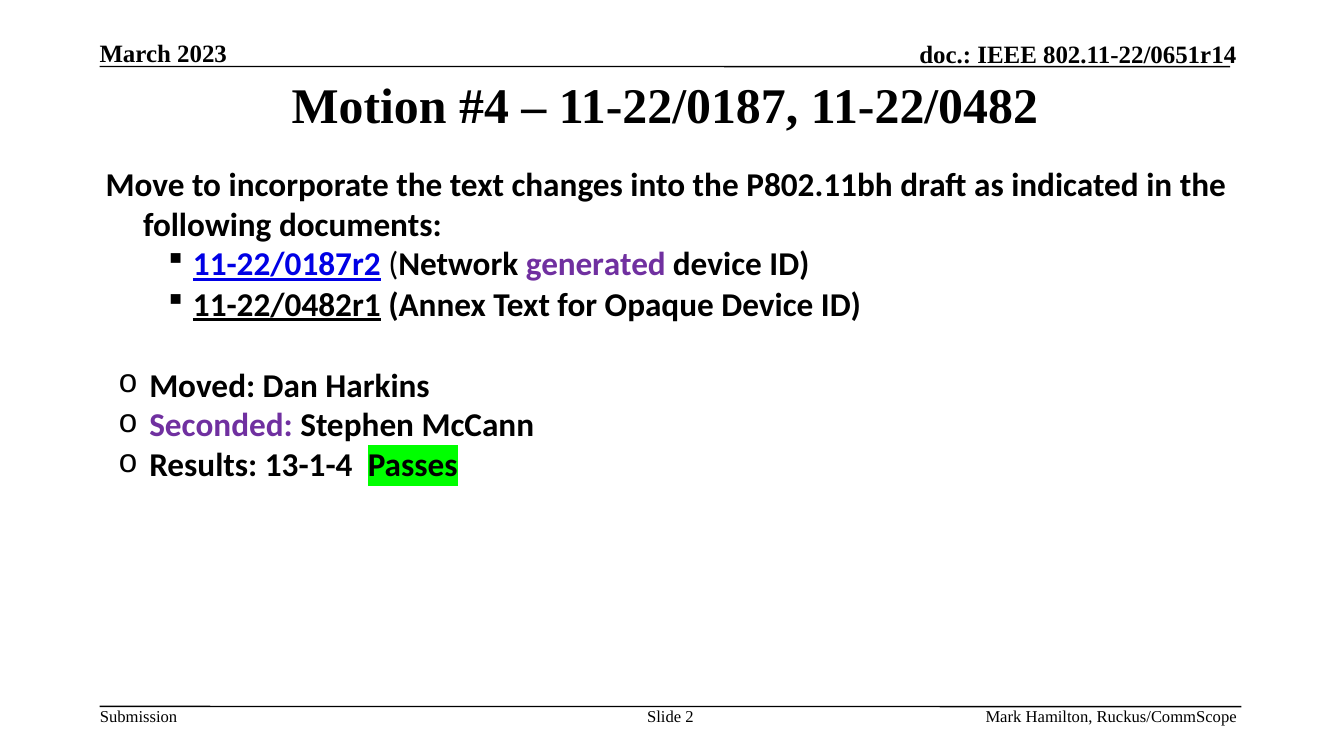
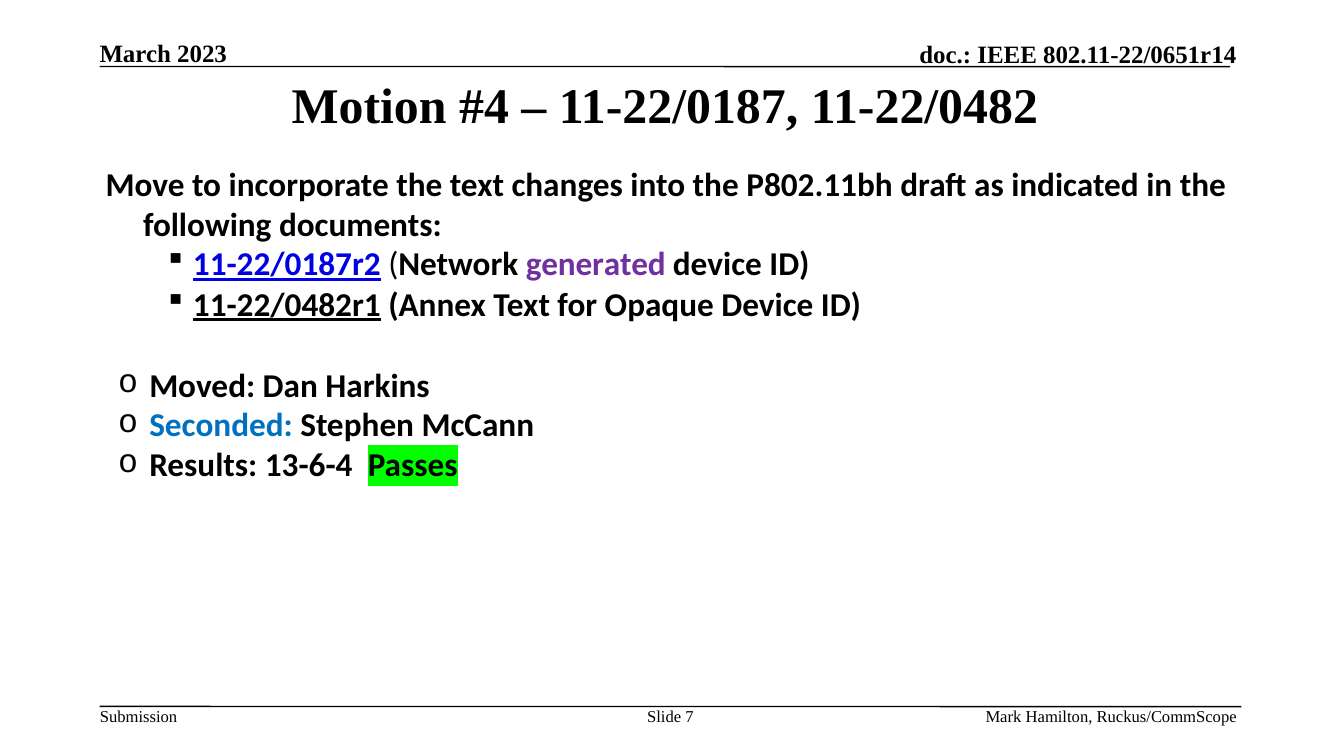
Seconded colour: purple -> blue (221, 426)
13-1-4: 13-1-4 -> 13-6-4 (309, 466)
2: 2 -> 7 (690, 718)
